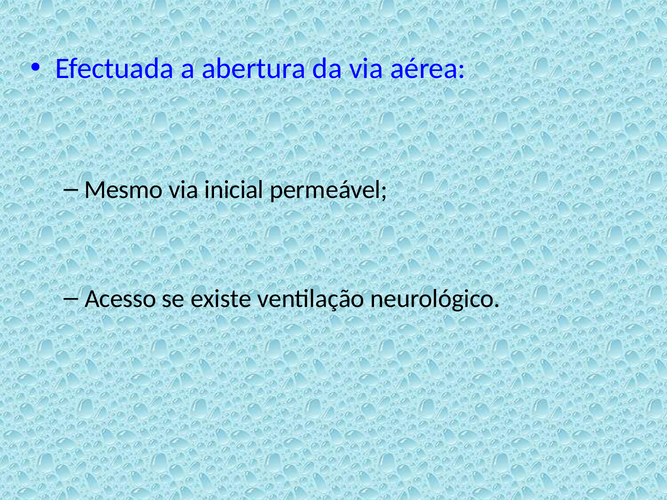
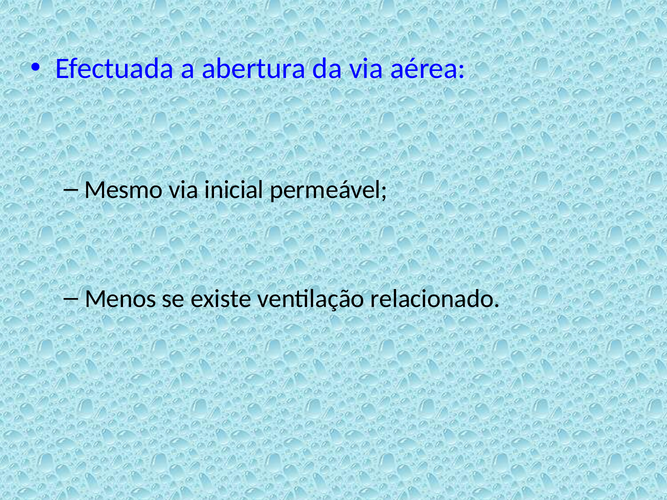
Acesso: Acesso -> Menos (120, 299)
neurológico: neurológico -> relacionado (435, 299)
